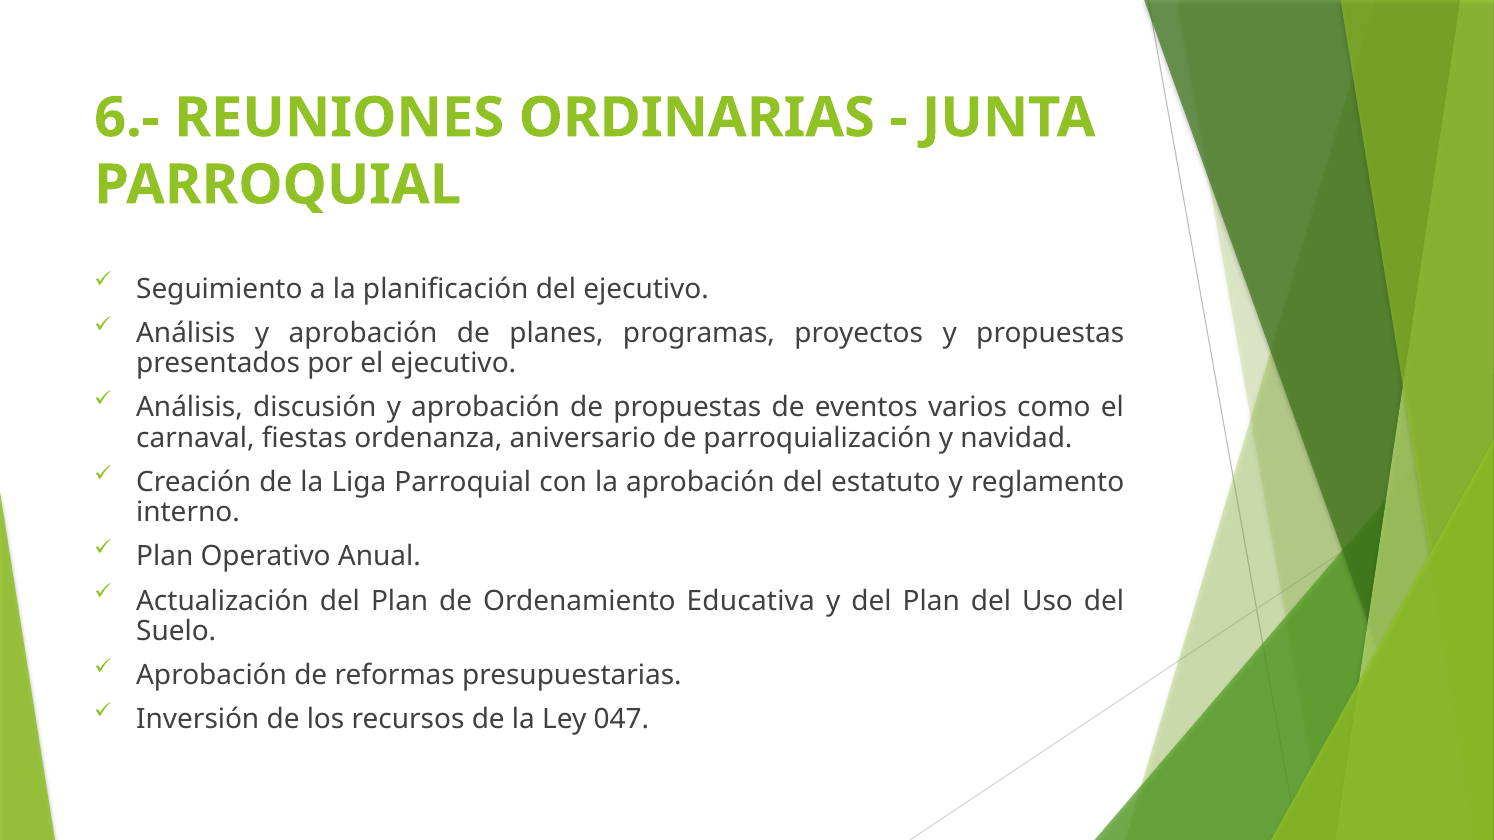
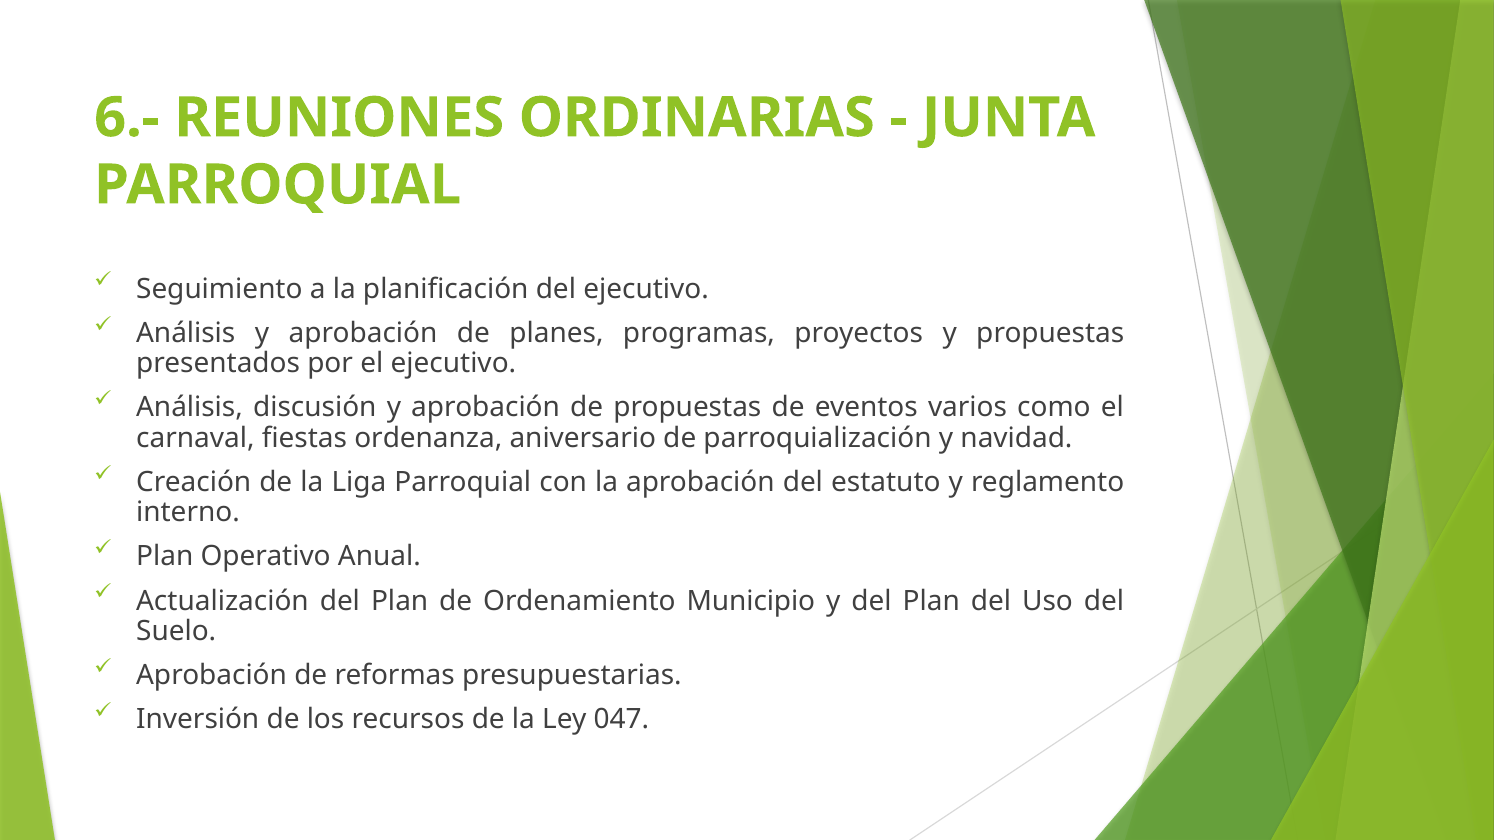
Educativa: Educativa -> Municipio (751, 601)
